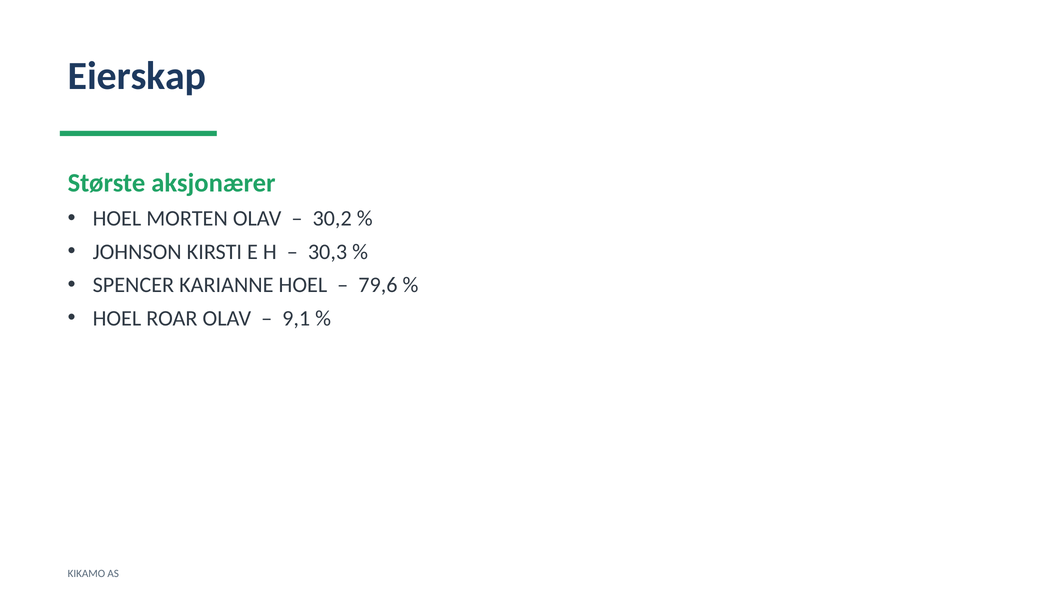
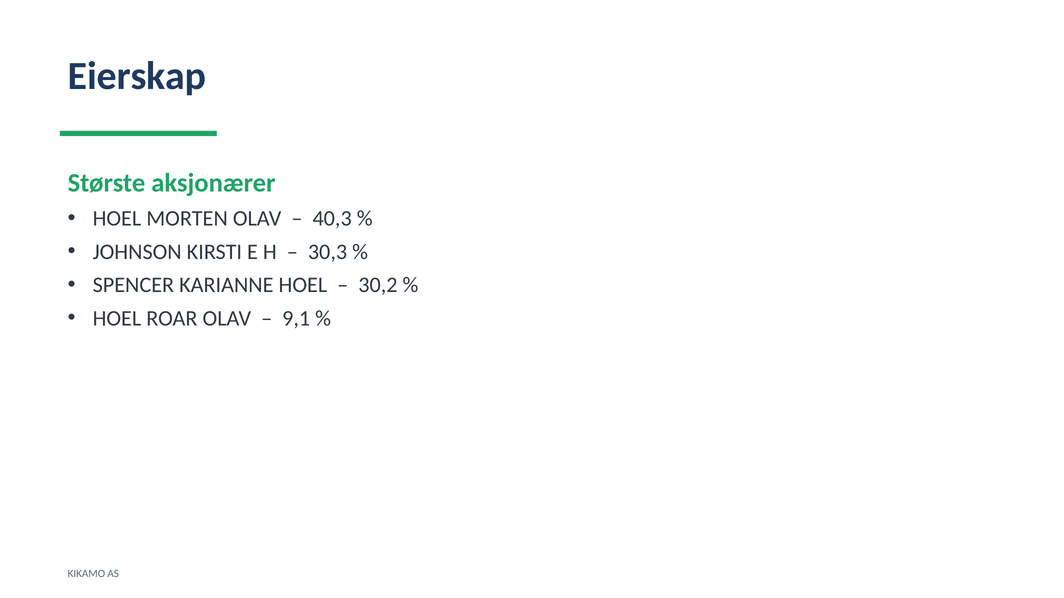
30,2: 30,2 -> 40,3 (332, 219)
79,6: 79,6 -> 30,2 (378, 285)
